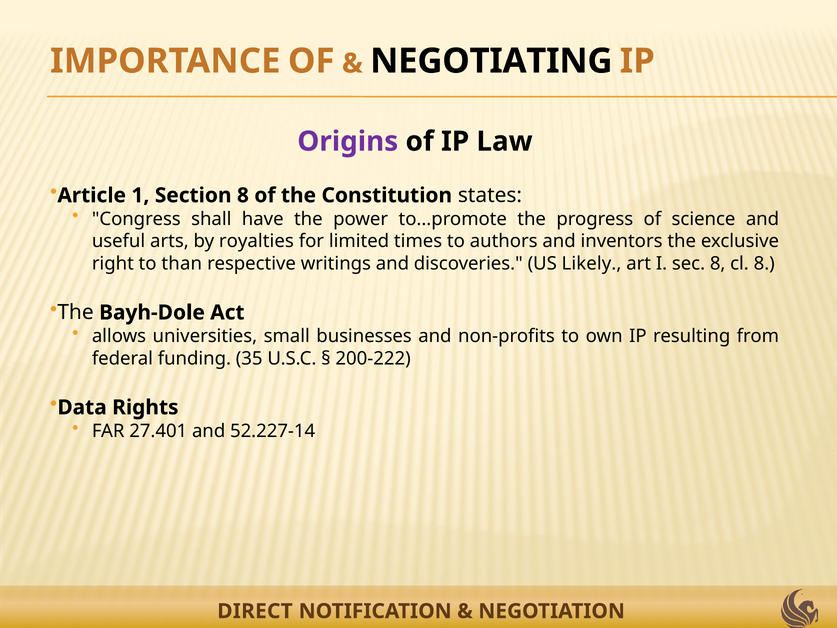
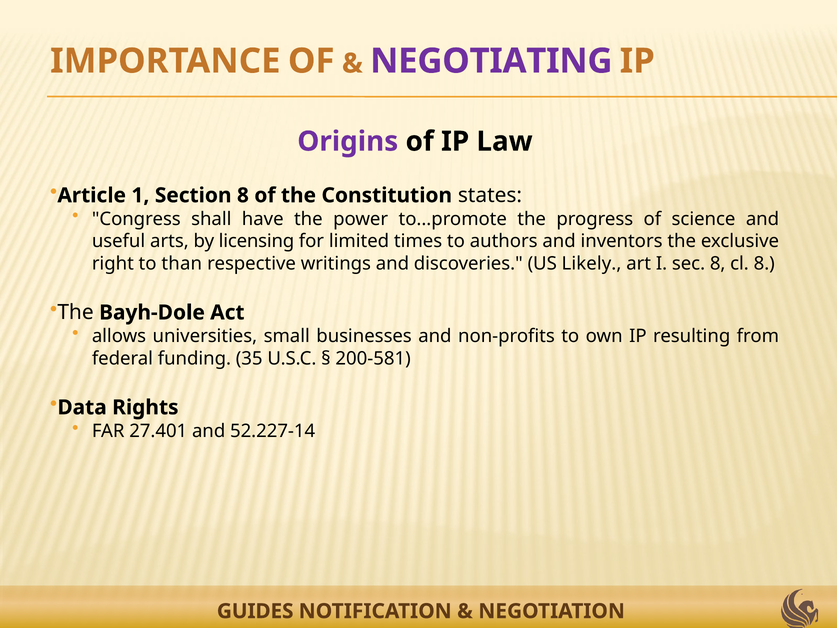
NEGOTIATING colour: black -> purple (491, 61)
royalties: royalties -> licensing (257, 241)
200-222: 200-222 -> 200-581 (373, 358)
DIRECT: DIRECT -> GUIDES (255, 611)
